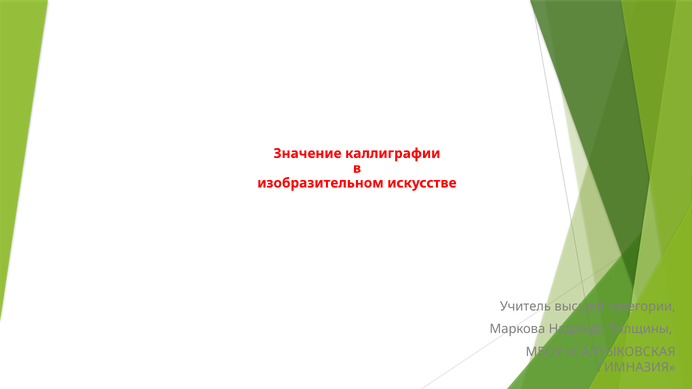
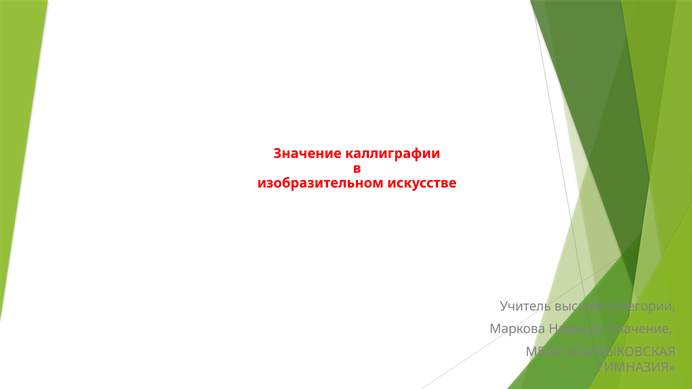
Надежда Толщины: Толщины -> Значение (640, 329)
